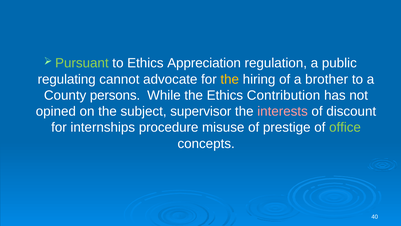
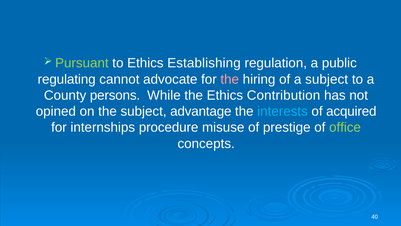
Appreciation: Appreciation -> Establishing (204, 63)
the colour: yellow -> pink (230, 79)
a brother: brother -> subject (327, 79)
supervisor: supervisor -> advantage (201, 111)
interests colour: pink -> light blue (283, 111)
discount: discount -> acquired (351, 111)
